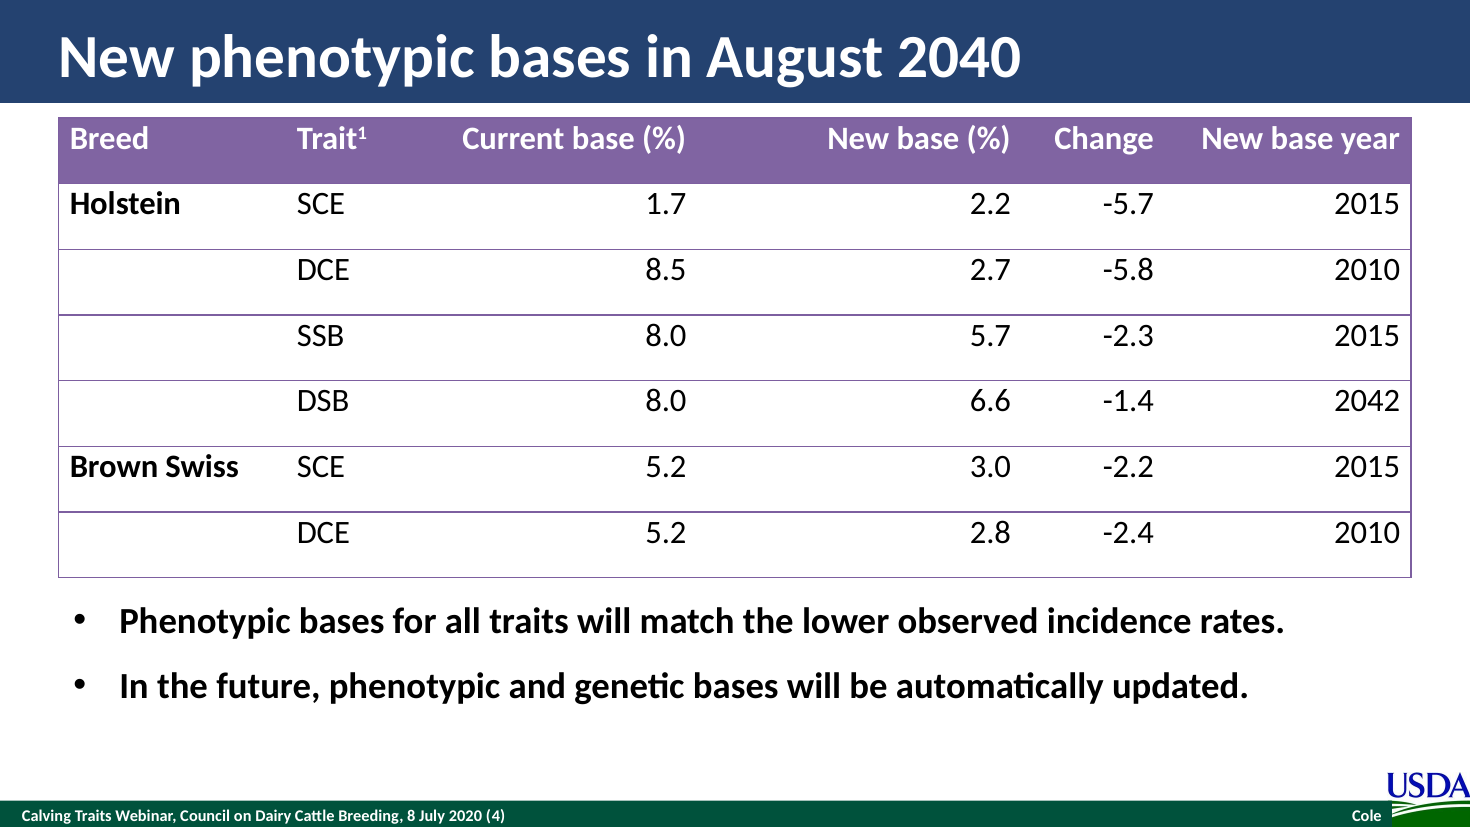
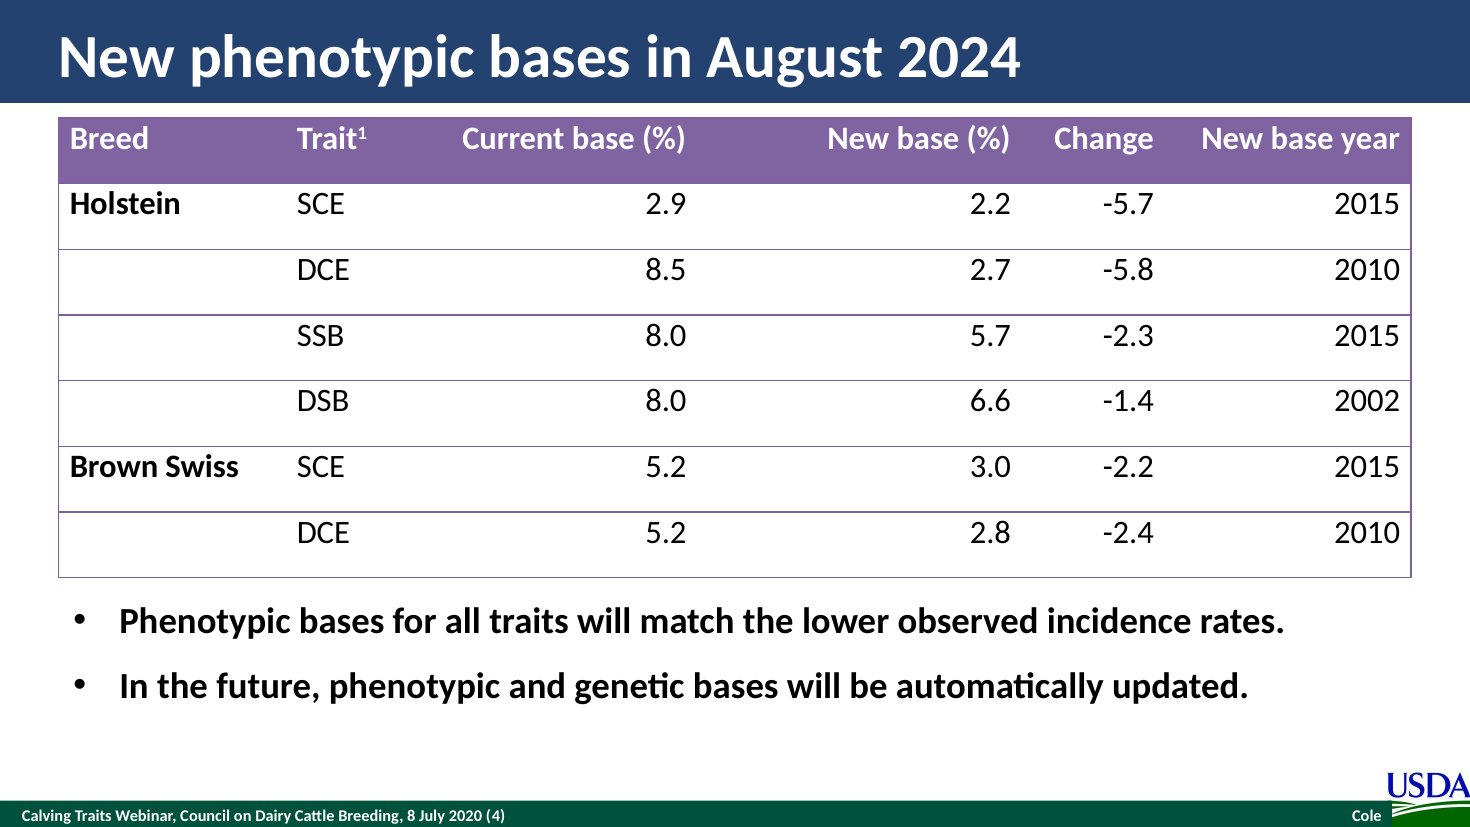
2040: 2040 -> 2024 (959, 58)
1.7: 1.7 -> 2.9 (666, 204)
2042: 2042 -> 2002 (1367, 401)
